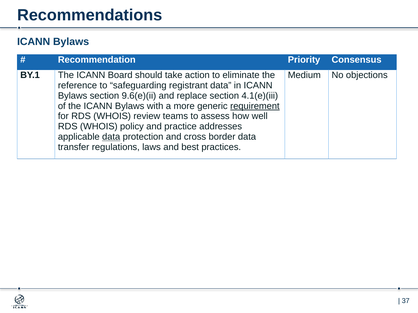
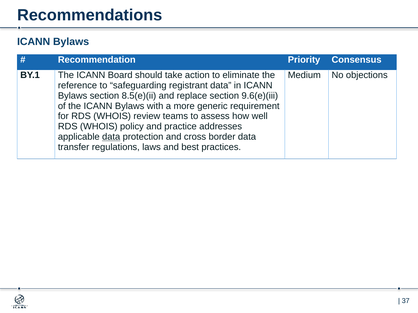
9.6(e)(ii: 9.6(e)(ii -> 8.5(e)(ii (139, 96)
4.1(e)(iii: 4.1(e)(iii -> 9.6(e)(iii (260, 96)
requirement underline: present -> none (255, 106)
